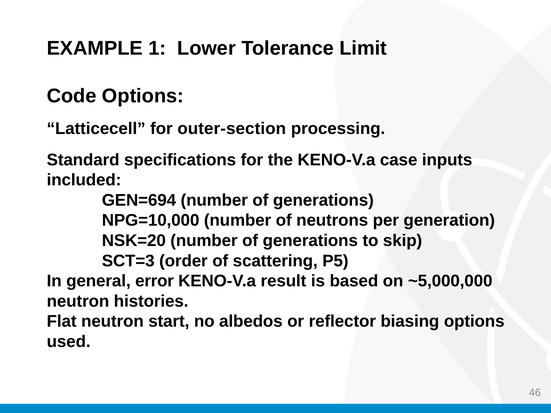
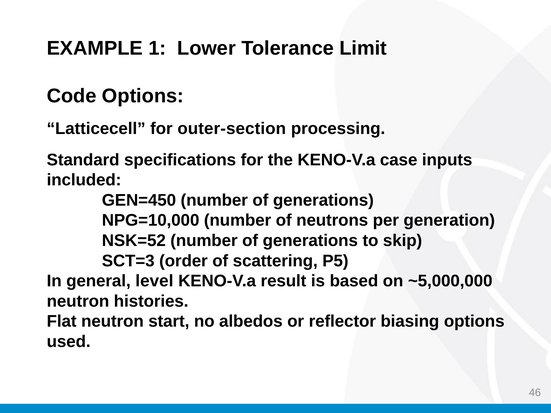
GEN=694: GEN=694 -> GEN=450 (139, 200)
NSK=20: NSK=20 -> NSK=52 (134, 241)
error: error -> level (154, 281)
